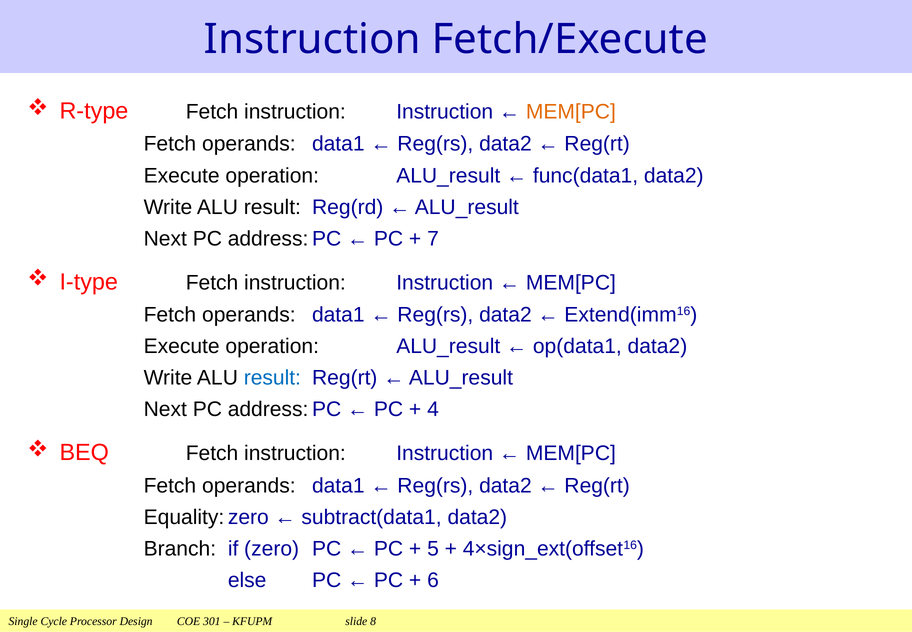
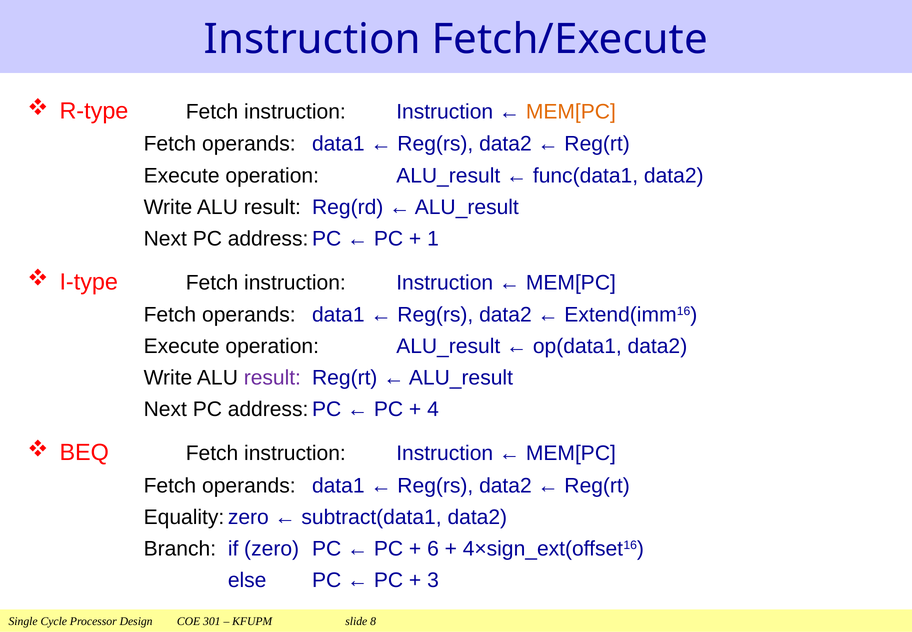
7: 7 -> 1 (433, 239)
result colour: blue -> purple (272, 378)
5: 5 -> 6 (433, 548)
6: 6 -> 3 (433, 580)
